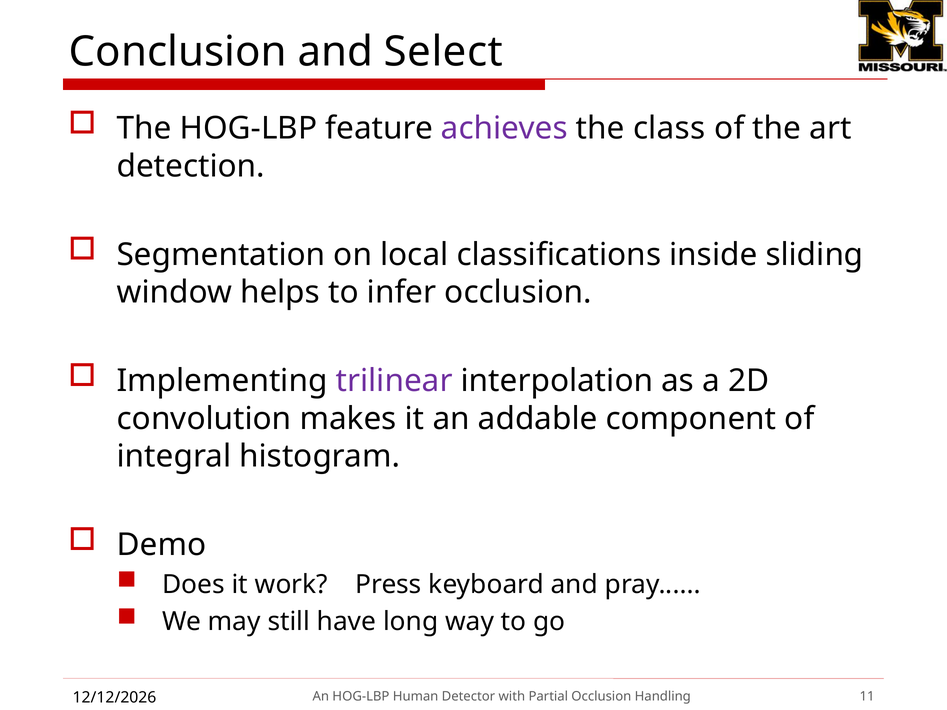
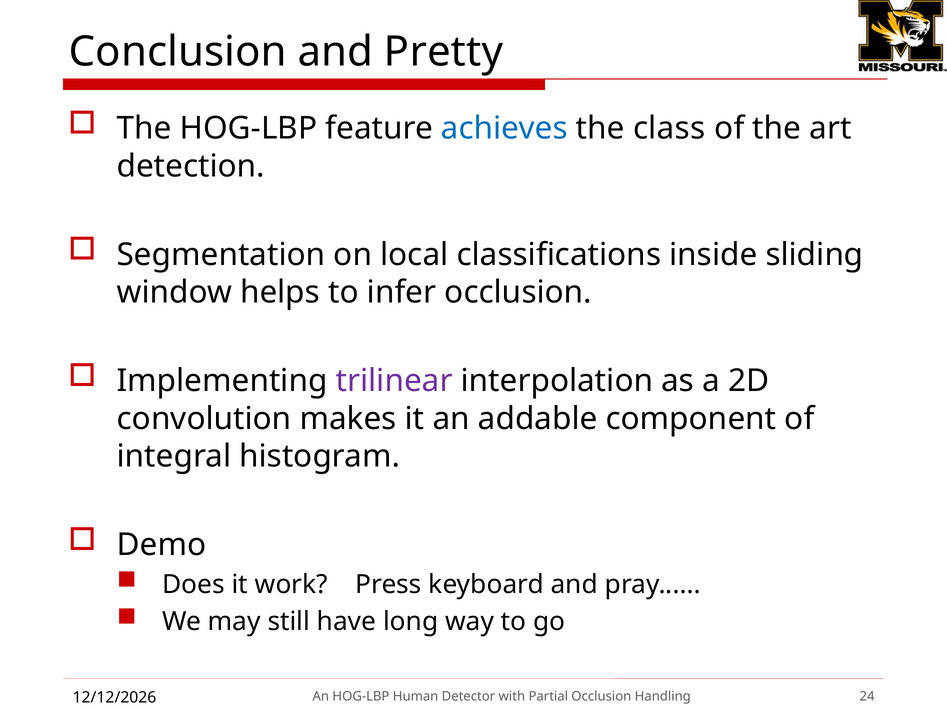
Select: Select -> Pretty (444, 52)
achieves colour: purple -> blue (504, 128)
11: 11 -> 24 (867, 697)
